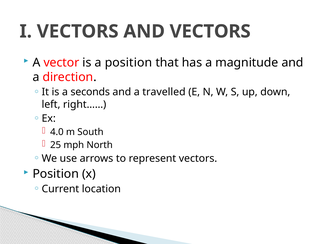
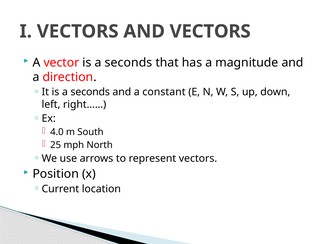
vector is a position: position -> seconds (128, 63)
travelled: travelled -> constant (164, 92)
